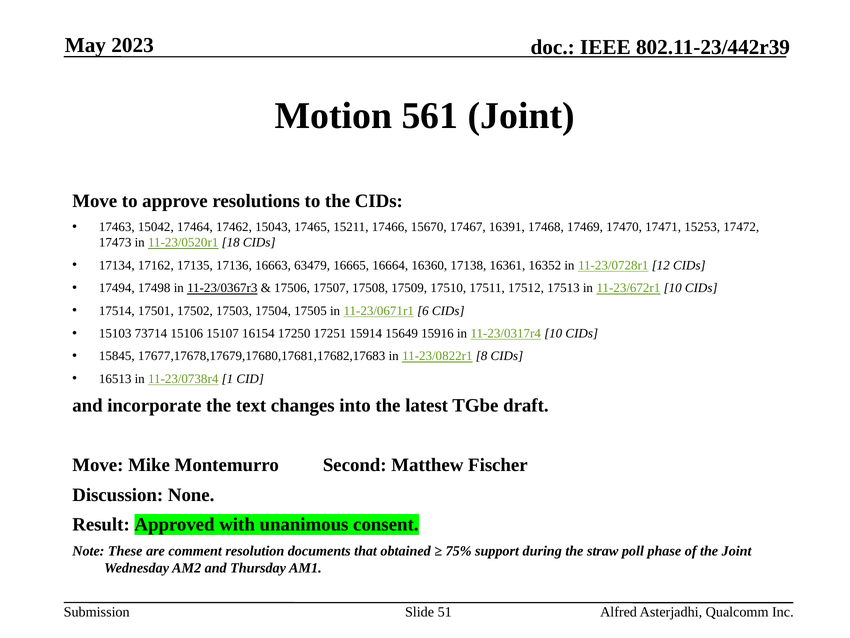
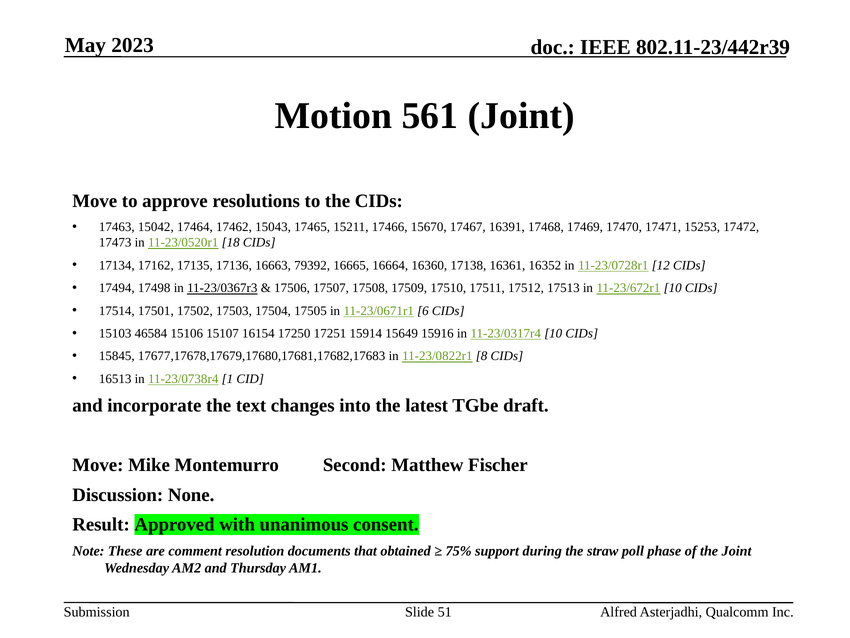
63479: 63479 -> 79392 (312, 265)
73714: 73714 -> 46584 (151, 333)
